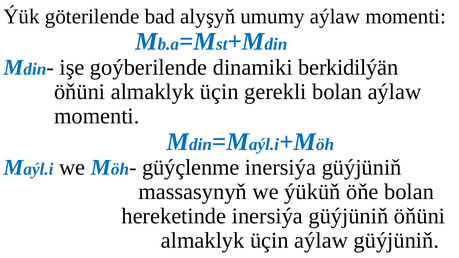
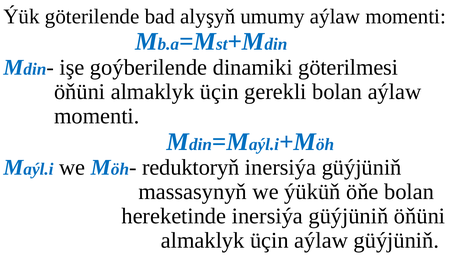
berkidilýän: berkidilýän -> göterilmesi (348, 67)
güýçlenme: güýçlenme -> reduktoryň (191, 168)
